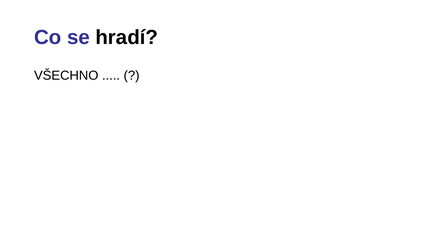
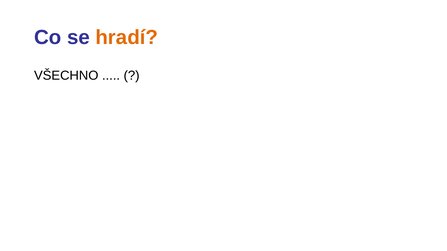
hradí colour: black -> orange (127, 38)
